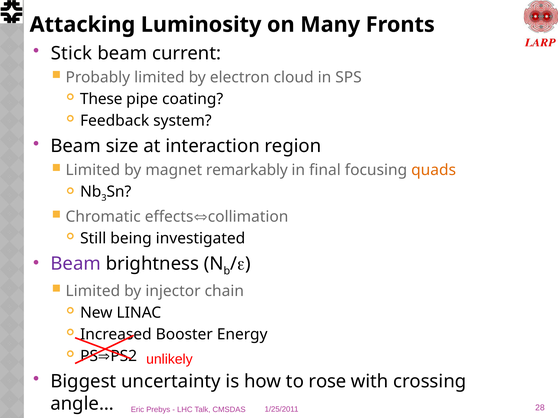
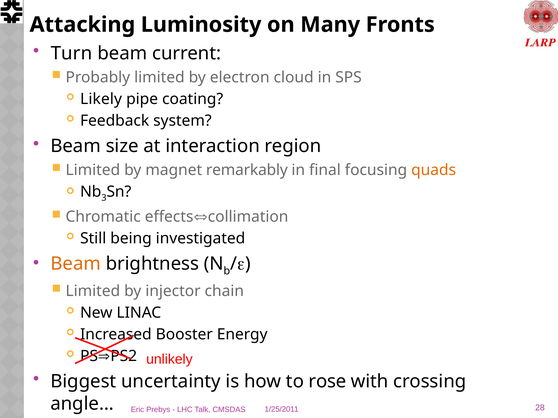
Stick: Stick -> Turn (71, 53)
These: These -> Likely (101, 99)
Beam colour: purple -> orange (76, 264)
